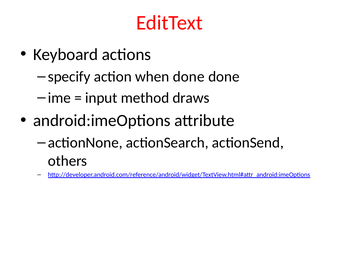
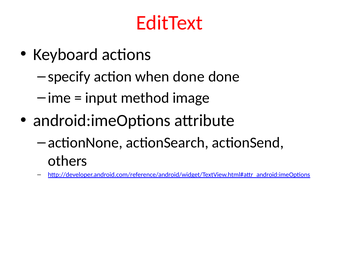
draws: draws -> image (191, 98)
